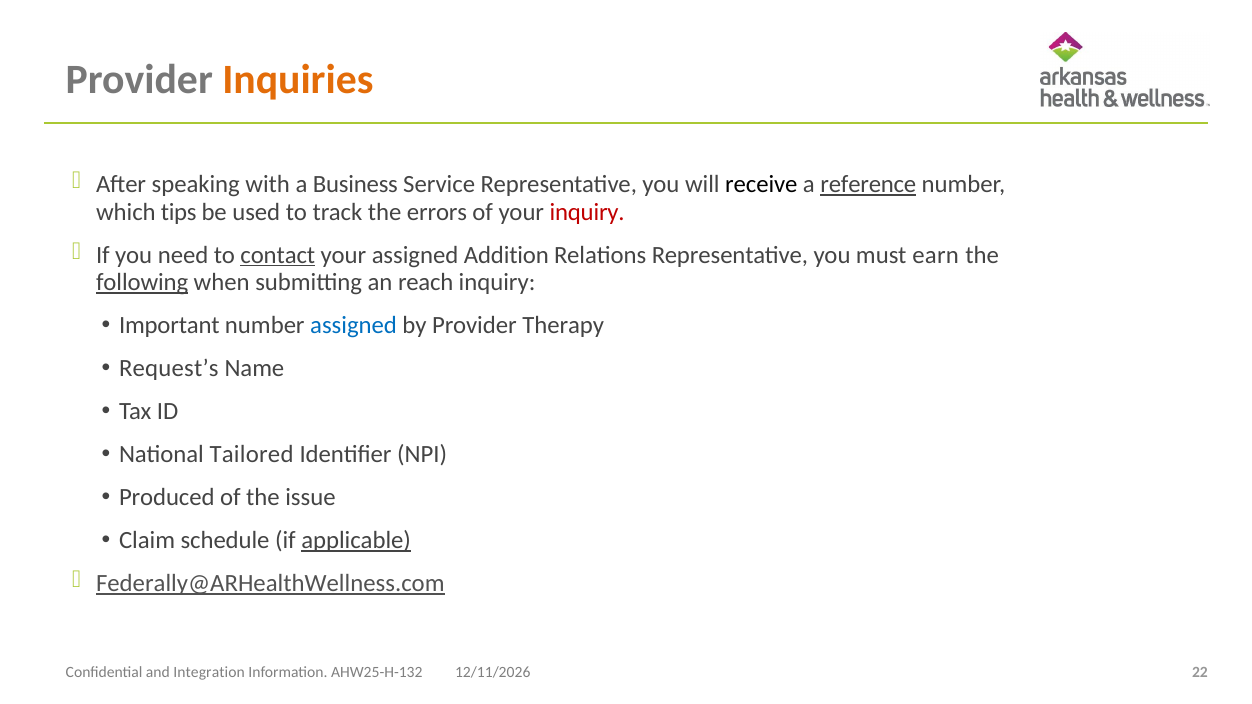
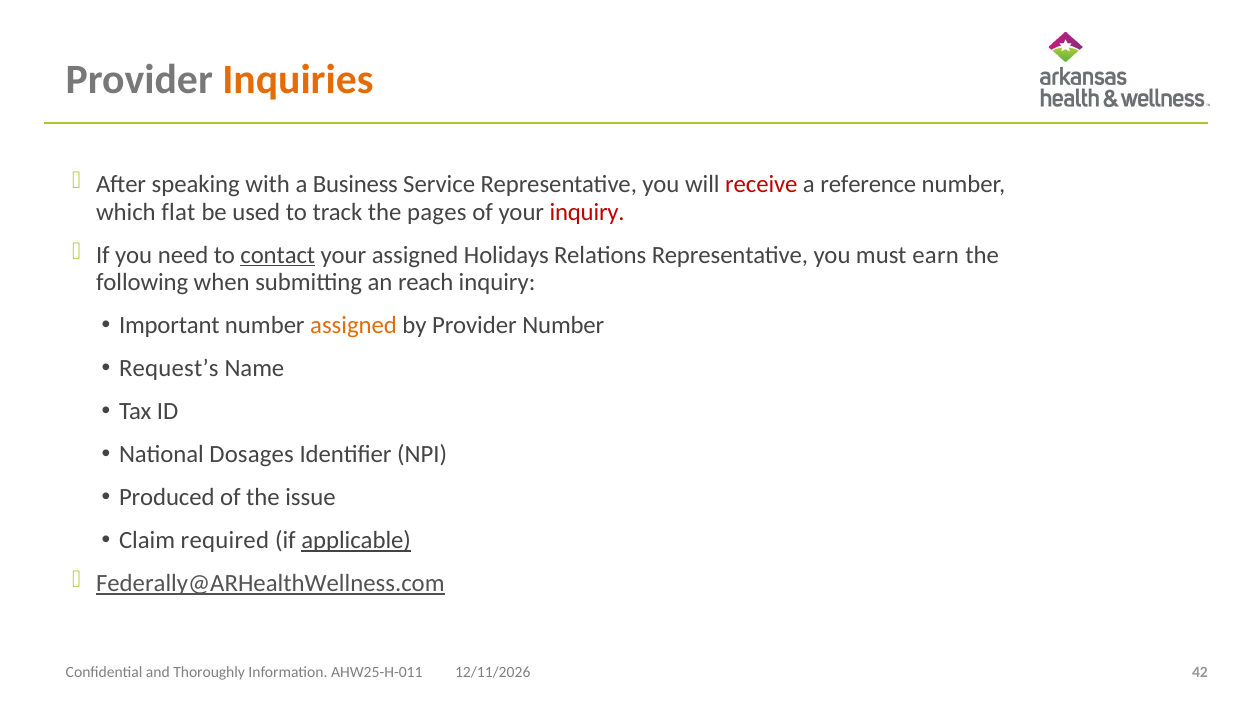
receive colour: black -> red (761, 185)
reference underline: present -> none (868, 185)
tips: tips -> flat (178, 212)
errors: errors -> pages (437, 212)
Addition: Addition -> Holidays (506, 255)
following underline: present -> none (142, 282)
assigned colour: blue -> orange (354, 325)
Provider Therapy: Therapy -> Number (563, 325)
Tailored: Tailored -> Dosages (252, 455)
schedule: schedule -> required (225, 541)
Integration: Integration -> Thoroughly (209, 673)
AHW25-H-132: AHW25-H-132 -> AHW25-H-011 (377, 673)
22: 22 -> 42 (1200, 672)
